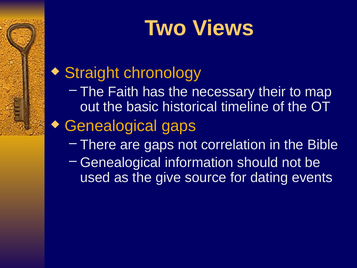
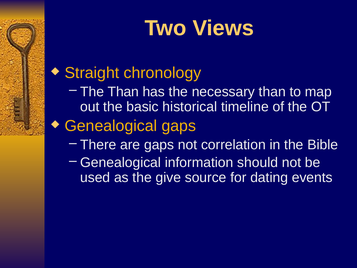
The Faith: Faith -> Than (123, 92)
necessary their: their -> than (272, 92)
